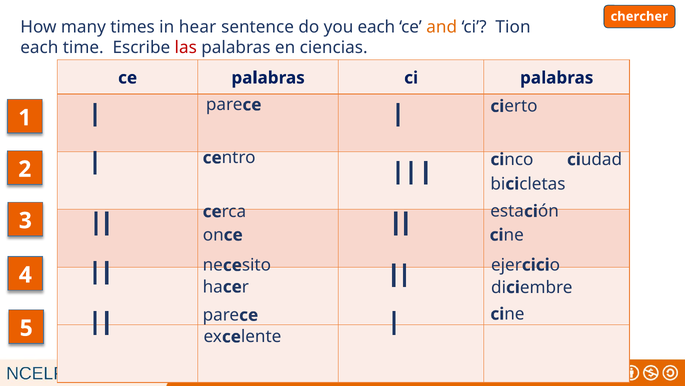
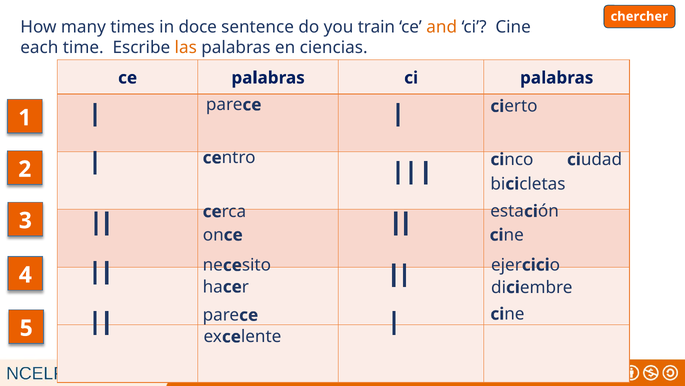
hear: hear -> doce (198, 27)
you each: each -> train (376, 27)
Tion: Tion -> Cine (513, 27)
las colour: red -> orange (186, 48)
